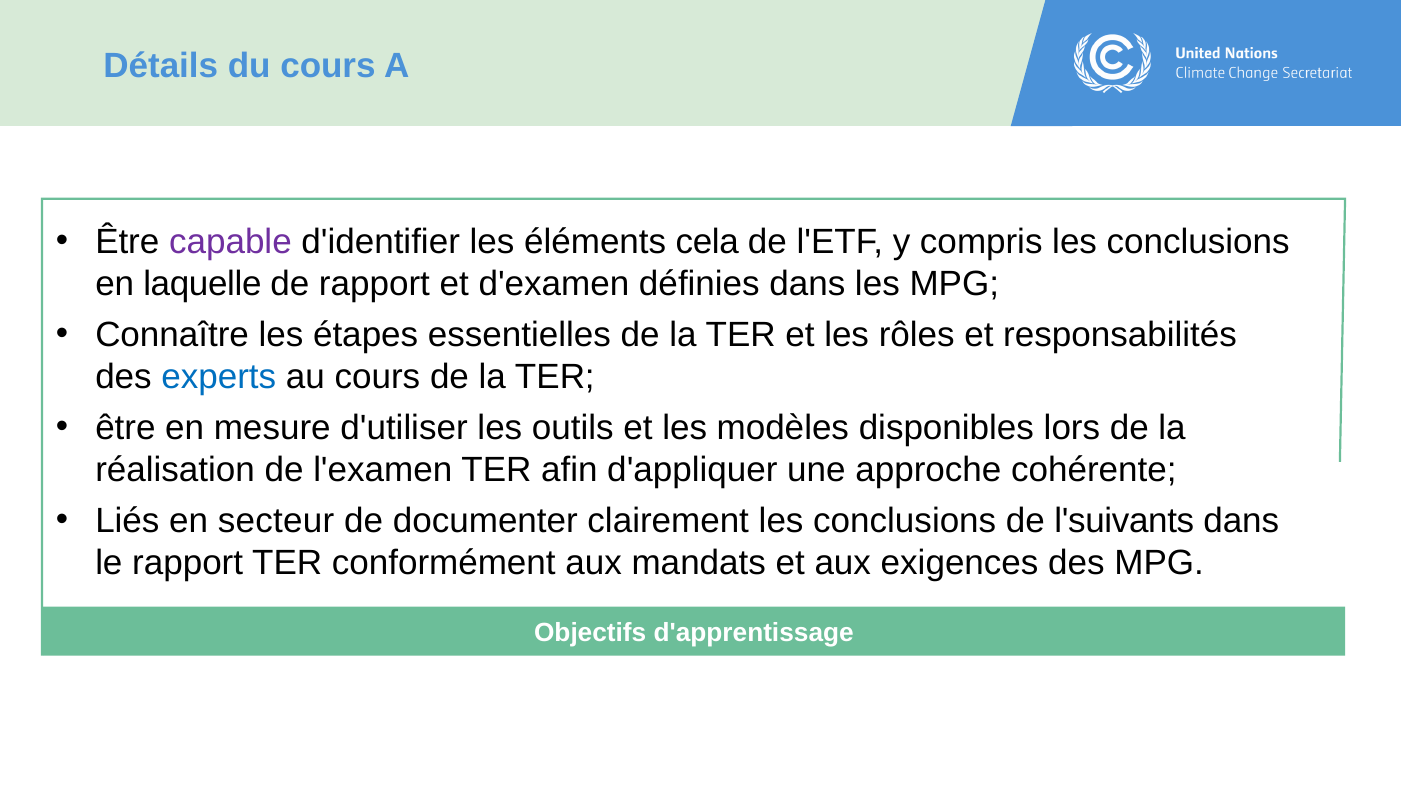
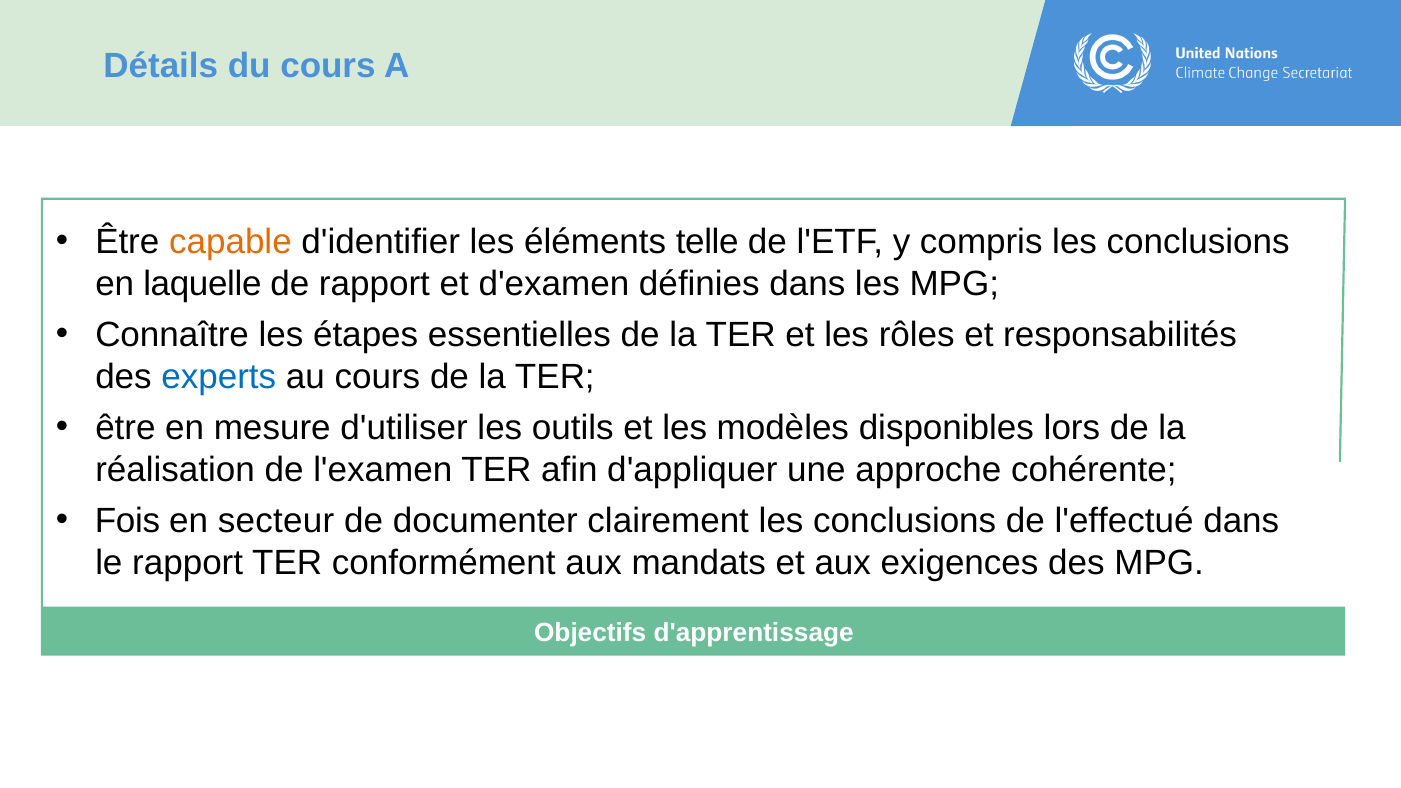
capable colour: purple -> orange (230, 242)
cela: cela -> telle (707, 242)
Liés: Liés -> Fois (128, 521)
l'suivants: l'suivants -> l'effectué (1124, 521)
